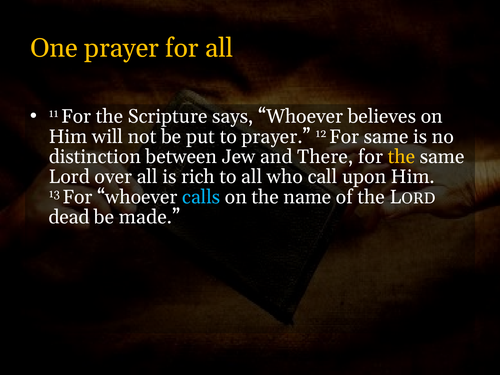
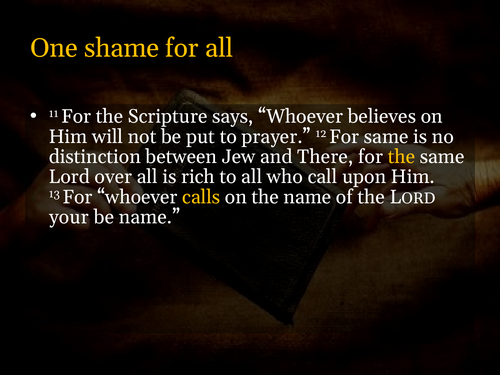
One prayer: prayer -> shame (122, 48)
calls colour: light blue -> yellow (201, 197)
dead: dead -> your (69, 217)
be made: made -> name (150, 217)
